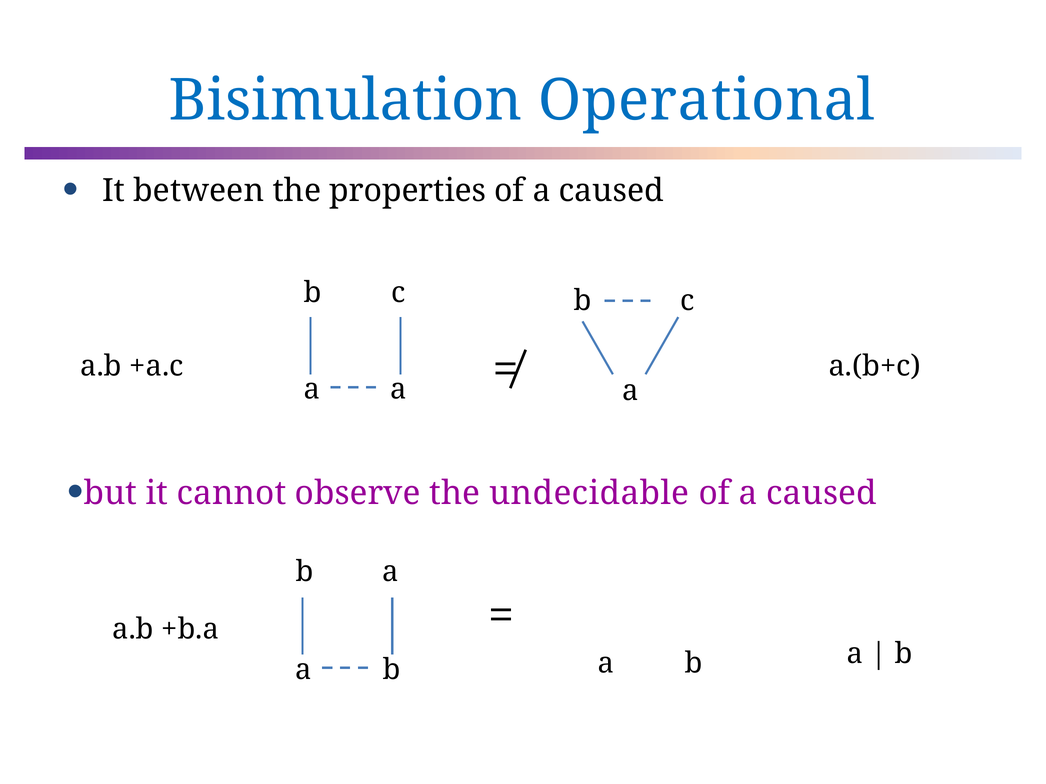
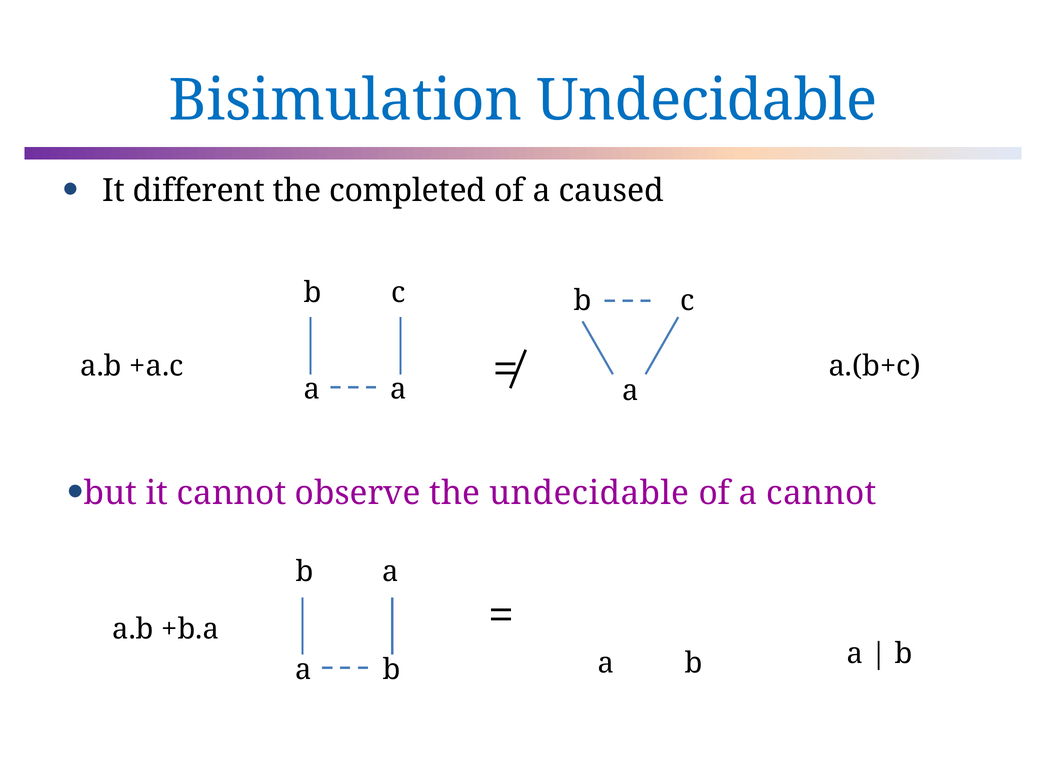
Bisimulation Operational: Operational -> Undecidable (707, 101)
between: between -> different (199, 191)
properties: properties -> completed (408, 191)
caused: caused -> cannot (821, 493)
